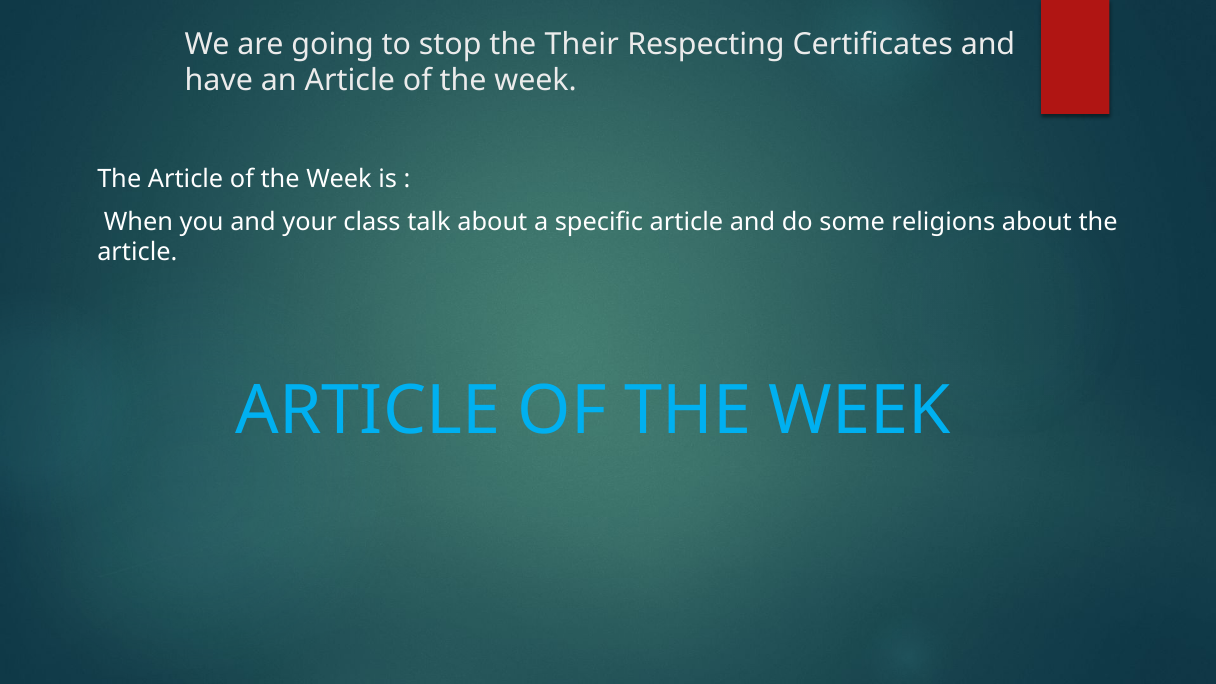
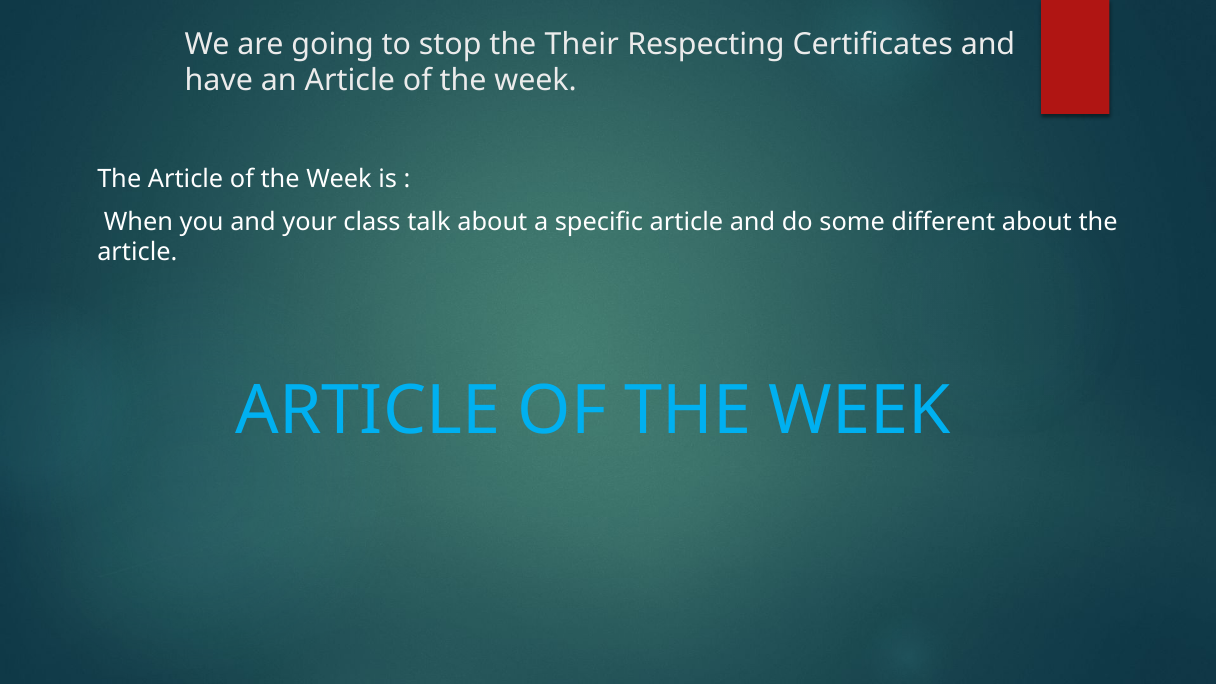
religions: religions -> different (943, 222)
